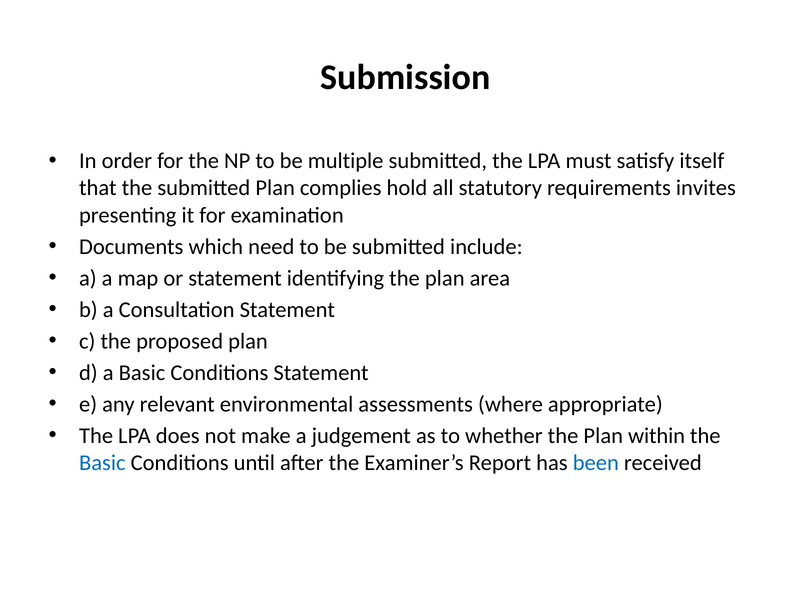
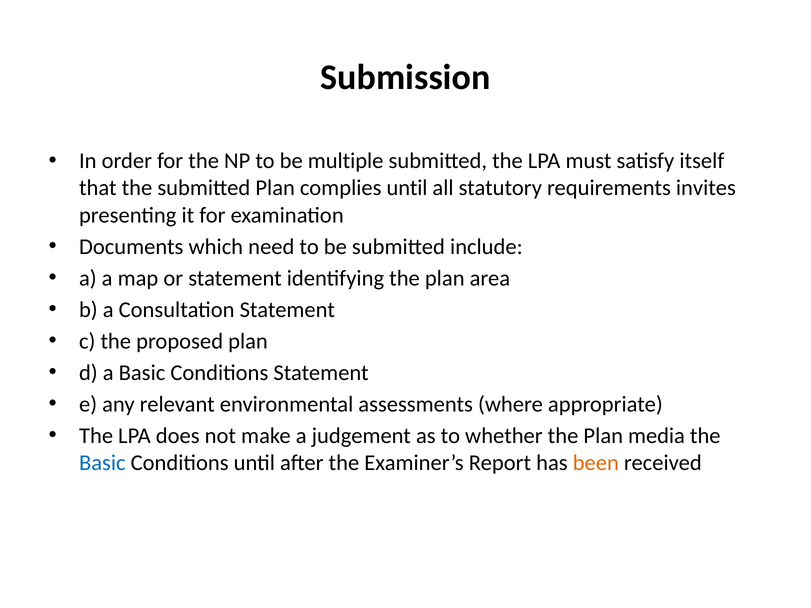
complies hold: hold -> until (407, 188)
within: within -> media (656, 436)
been colour: blue -> orange (596, 463)
